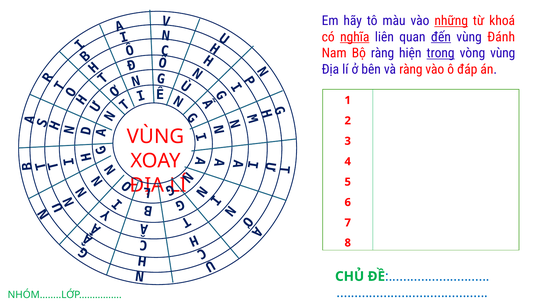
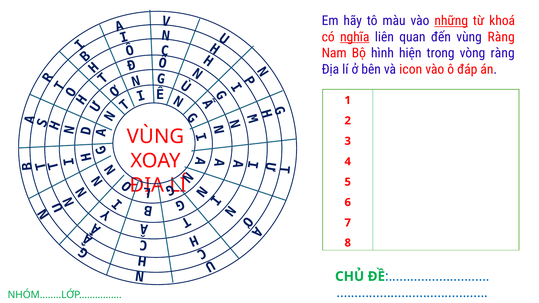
đến underline: present -> none (441, 37)
vùng Đánh: Đánh -> Ràng (501, 37)
Bộ ràng: ràng -> hình (382, 53)
trong underline: present -> none (441, 53)
vòng vùng: vùng -> ràng (503, 53)
và ràng: ràng -> icon (411, 69)
